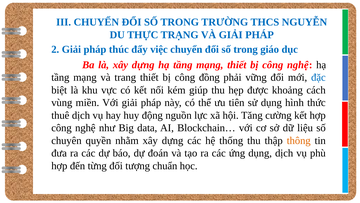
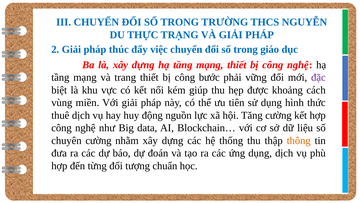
đồng: đồng -> bước (209, 77)
đặc colour: blue -> purple (318, 77)
chuyên quyền: quyền -> cường (98, 140)
